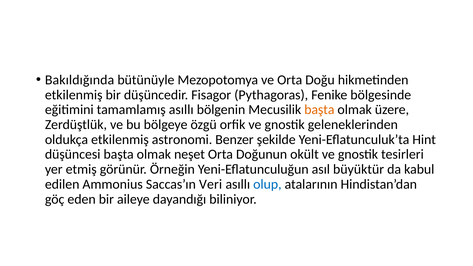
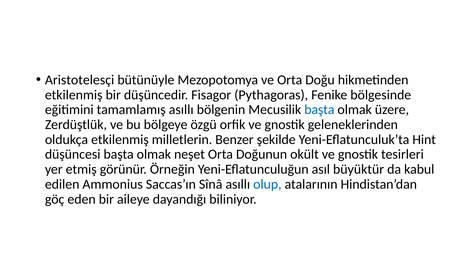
Bakıldığında: Bakıldığında -> Aristotelesçi (80, 80)
başta colour: orange -> blue (319, 110)
astronomi: astronomi -> milletlerin (182, 140)
Veri: Veri -> Sînâ (211, 184)
